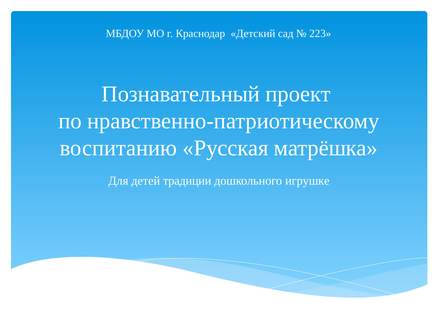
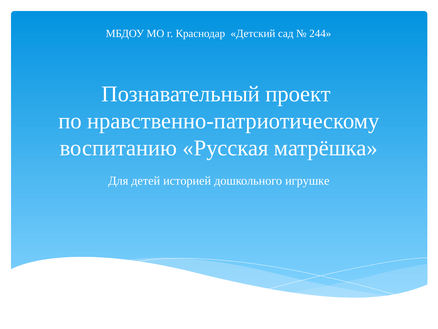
223: 223 -> 244 (320, 33)
традиции: традиции -> историей (187, 181)
